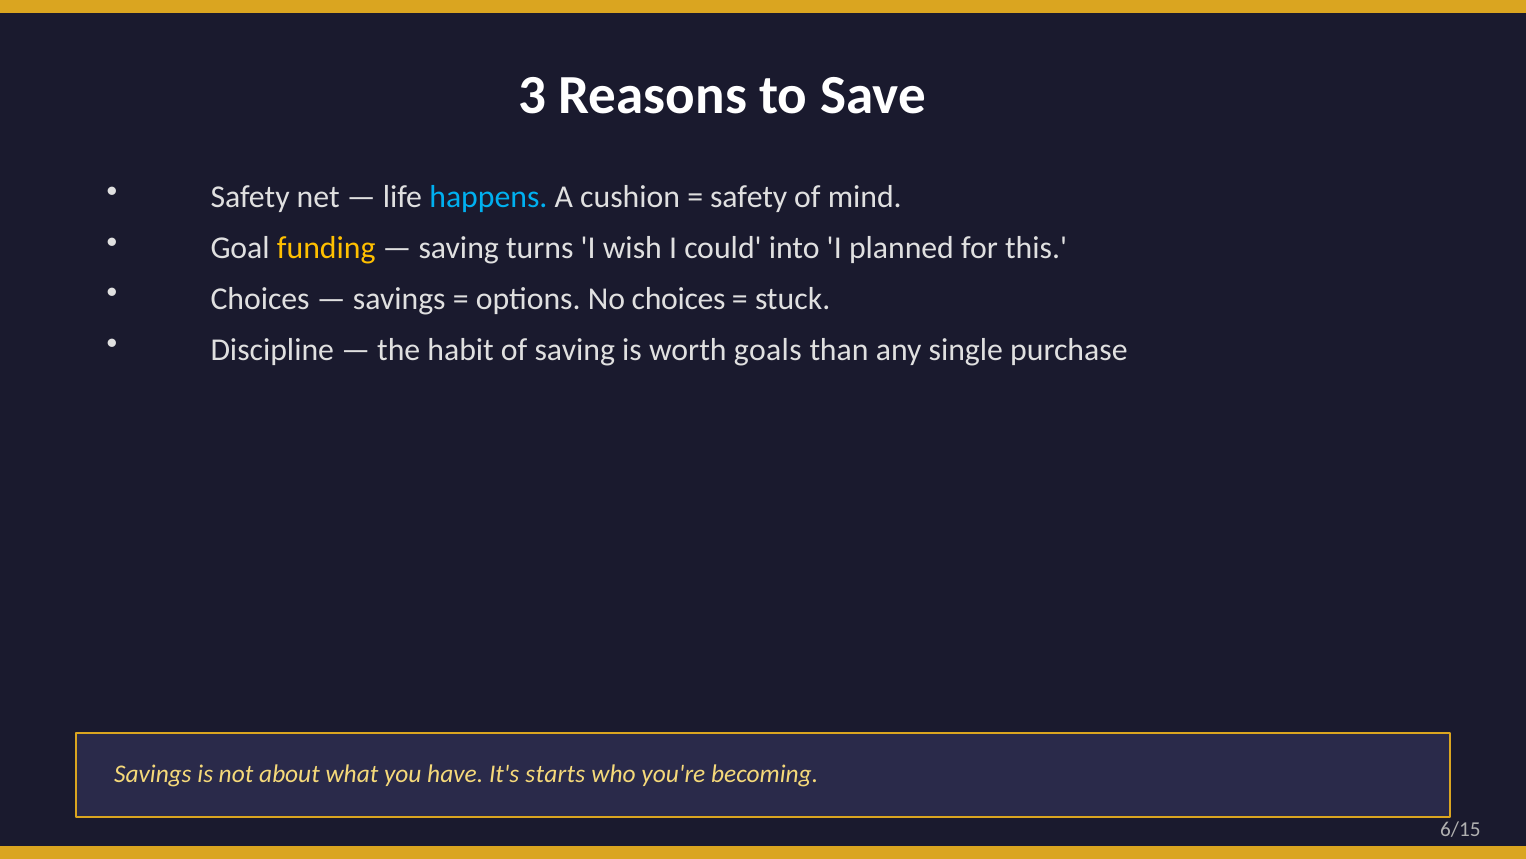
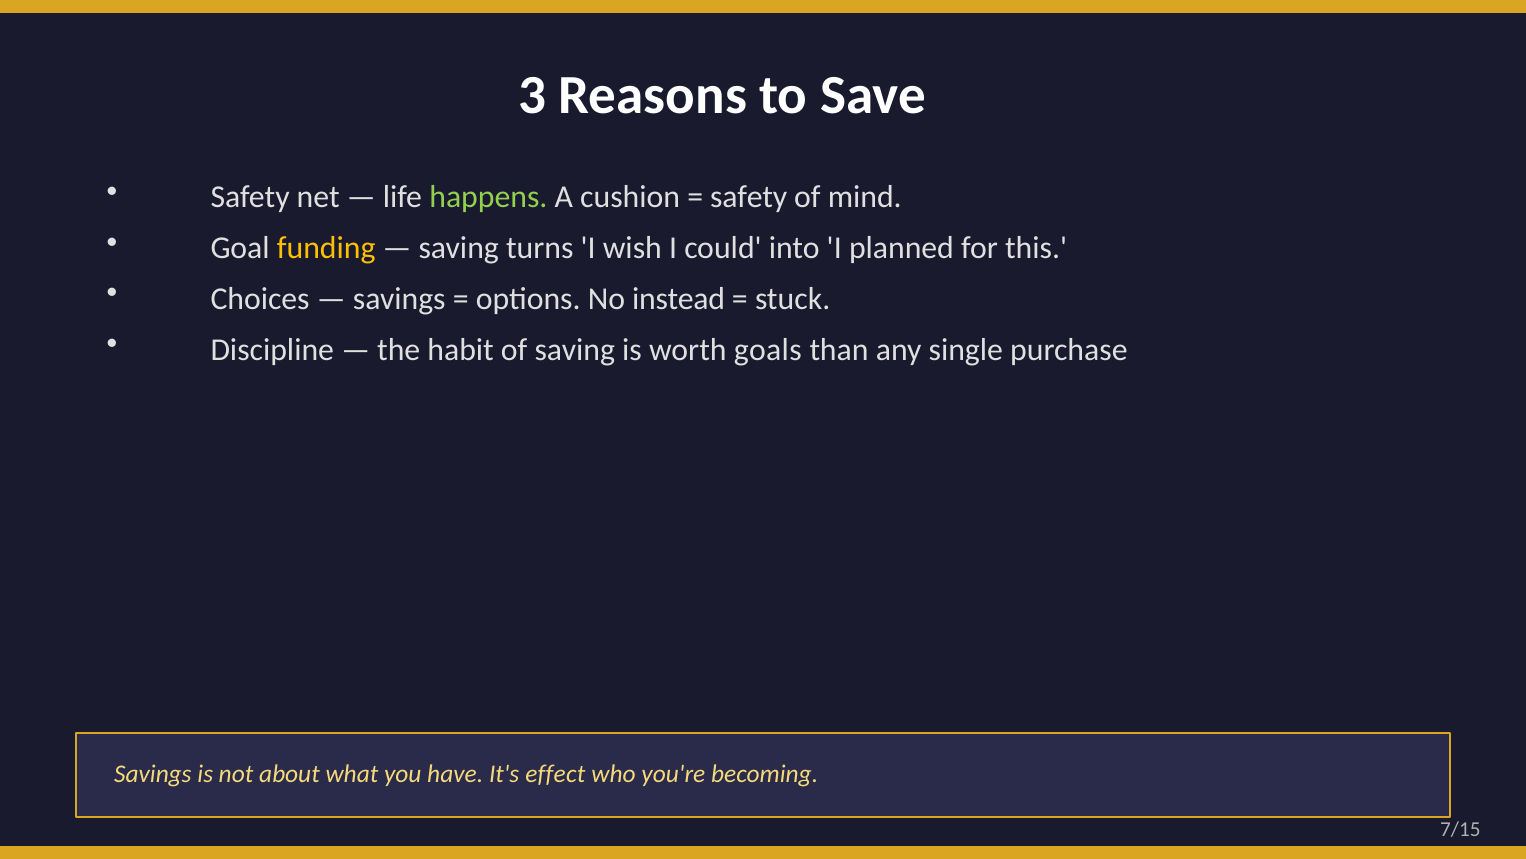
happens colour: light blue -> light green (488, 197)
choices: choices -> instead (679, 298)
starts: starts -> effect (555, 773)
6/15: 6/15 -> 7/15 (1460, 829)
